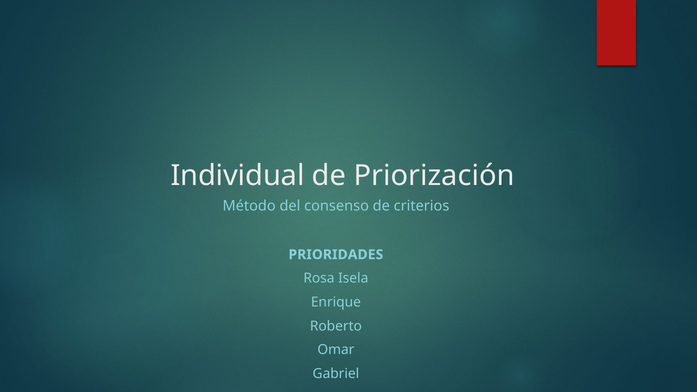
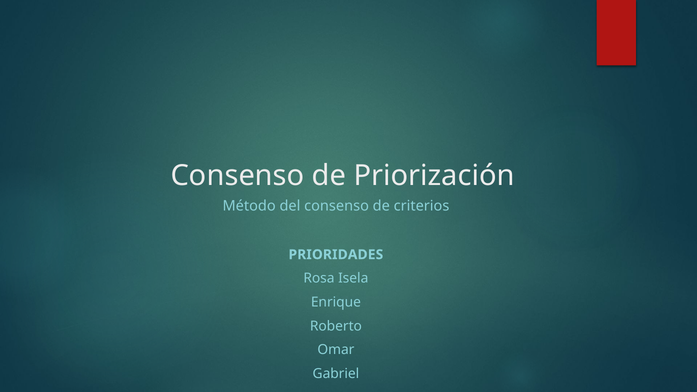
Individual: Individual -> Consenso (238, 176)
